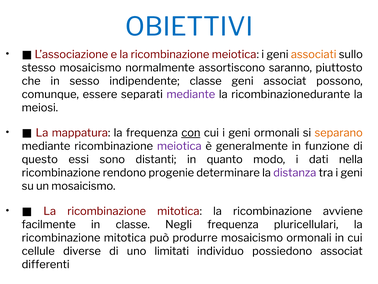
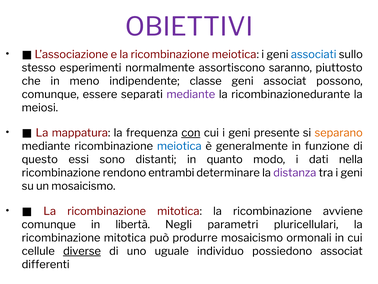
OBIETTIVI colour: blue -> purple (189, 27)
associati colour: orange -> blue (314, 54)
stesso mosaicismo: mosaicismo -> esperimenti (91, 68)
sesso: sesso -> meno (84, 81)
geni ormonali: ormonali -> presente (277, 133)
meiotica colour: purple -> blue (179, 146)
progenie: progenie -> entrambi (171, 172)
facilmente: facilmente -> comunque (49, 224)
in classe: classe -> libertà (133, 224)
Negli frequenza: frequenza -> parametri (233, 224)
diverse underline: none -> present (82, 251)
limitati: limitati -> uguale (172, 251)
